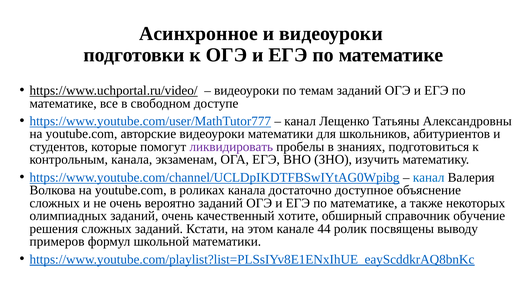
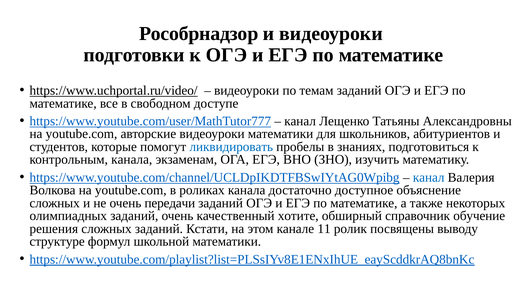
Асинхронное: Асинхронное -> Рособрнадзор (199, 34)
ликвидировать colour: purple -> blue (231, 147)
вероятно: вероятно -> передачи (170, 203)
44: 44 -> 11 (324, 228)
примеров: примеров -> структуре (57, 241)
